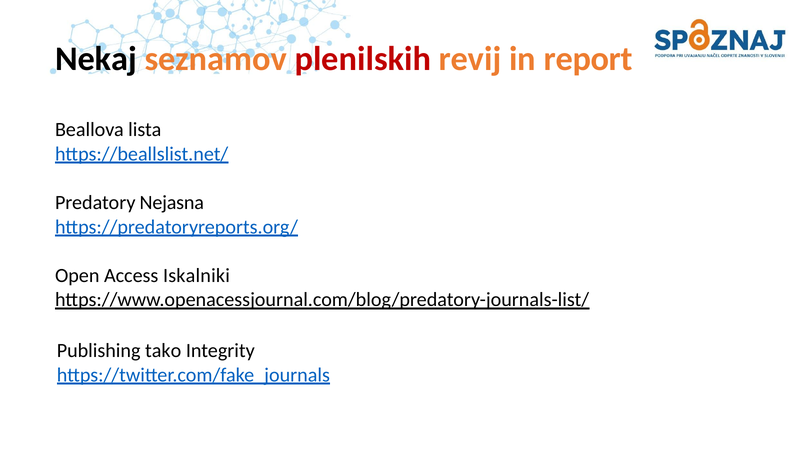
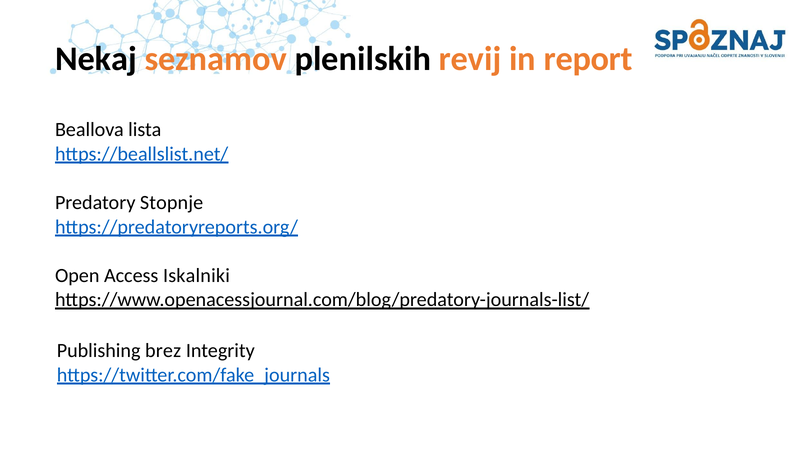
plenilskih colour: red -> black (363, 59)
Nejasna: Nejasna -> Stopnje (172, 203)
tako: tako -> brez (163, 351)
